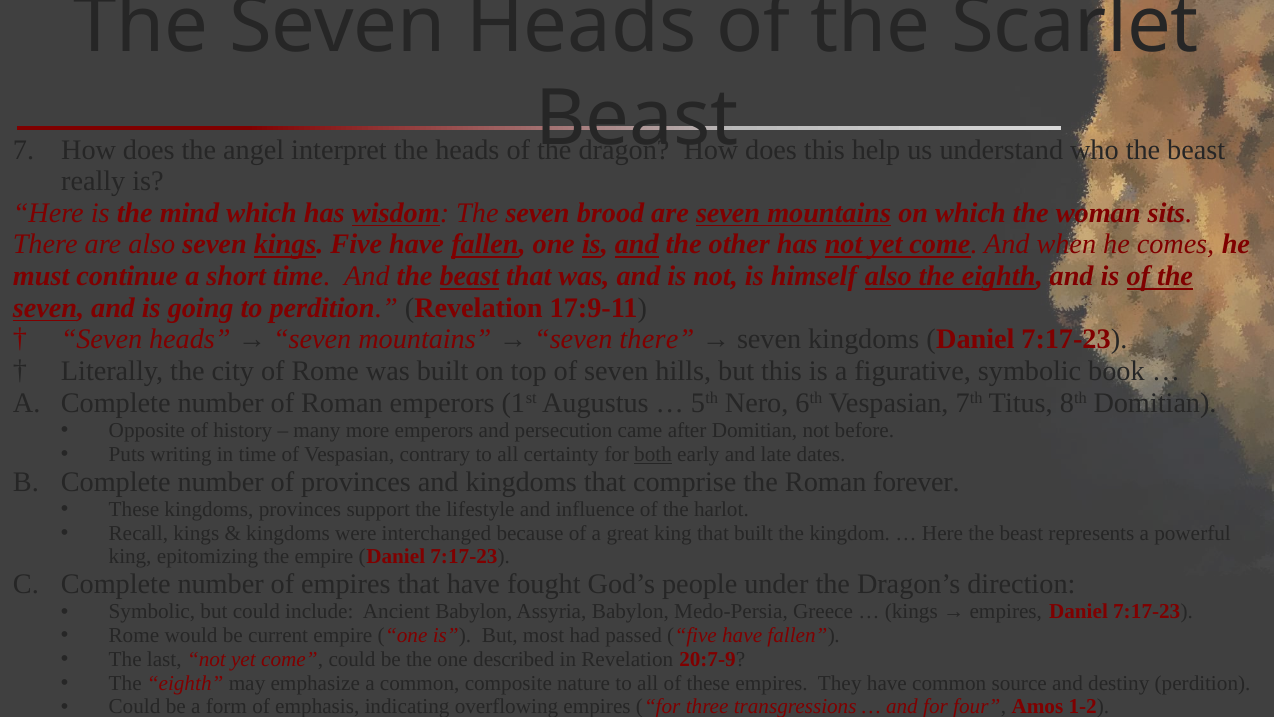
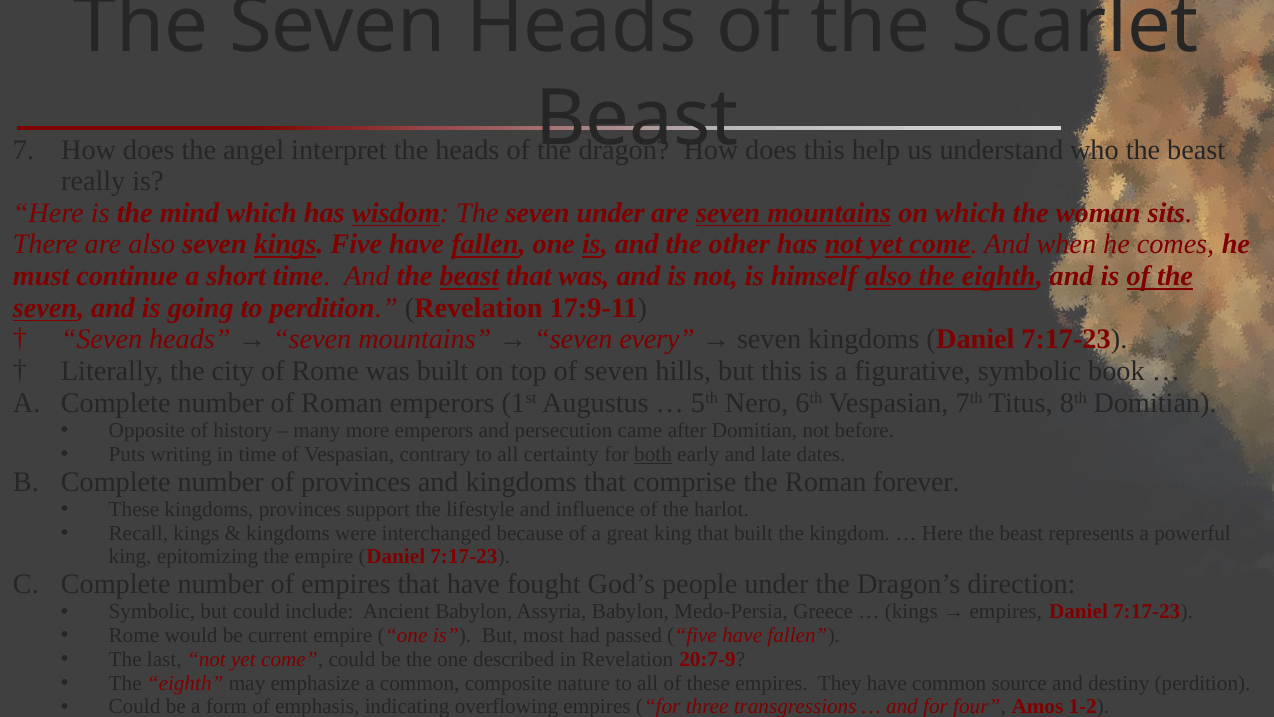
seven brood: brood -> under (611, 213)
and underline: present -> none (637, 245)
seven there: there -> every (657, 339)
